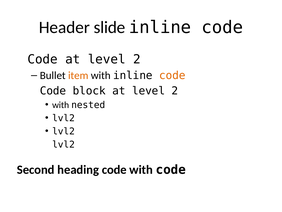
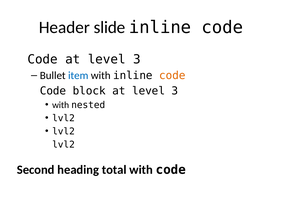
Code at level 2: 2 -> 3 (137, 59)
item colour: orange -> blue (78, 75)
block at level 2: 2 -> 3 (175, 91)
heading code: code -> total (114, 169)
